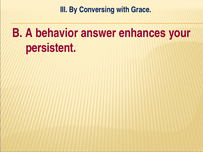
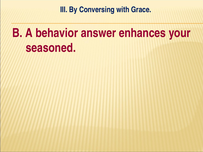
persistent: persistent -> seasoned (51, 48)
